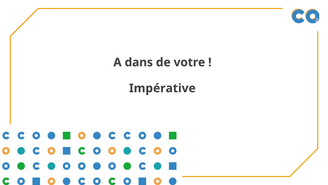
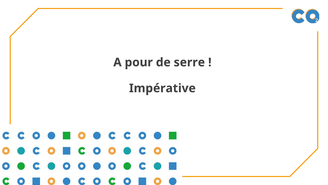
dans: dans -> pour (139, 62)
votre: votre -> serre (189, 62)
